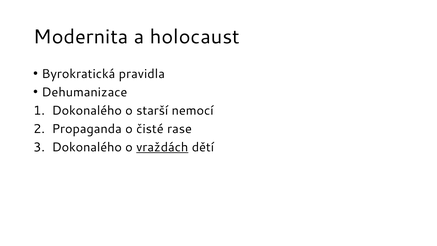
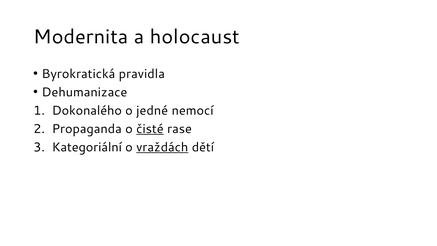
starší: starší -> jedné (152, 111)
čisté underline: none -> present (150, 129)
Dokonalého: Dokonalého -> Kategoriální (87, 147)
